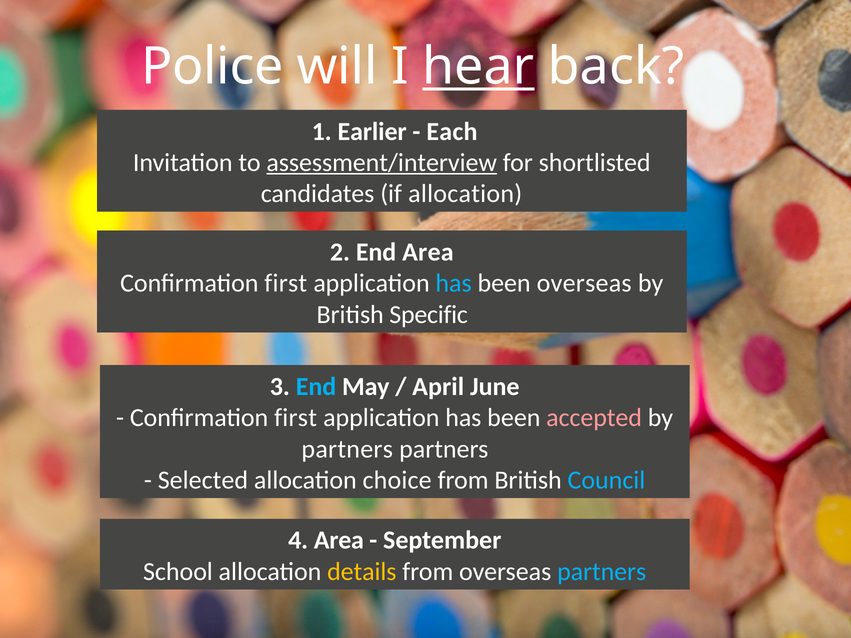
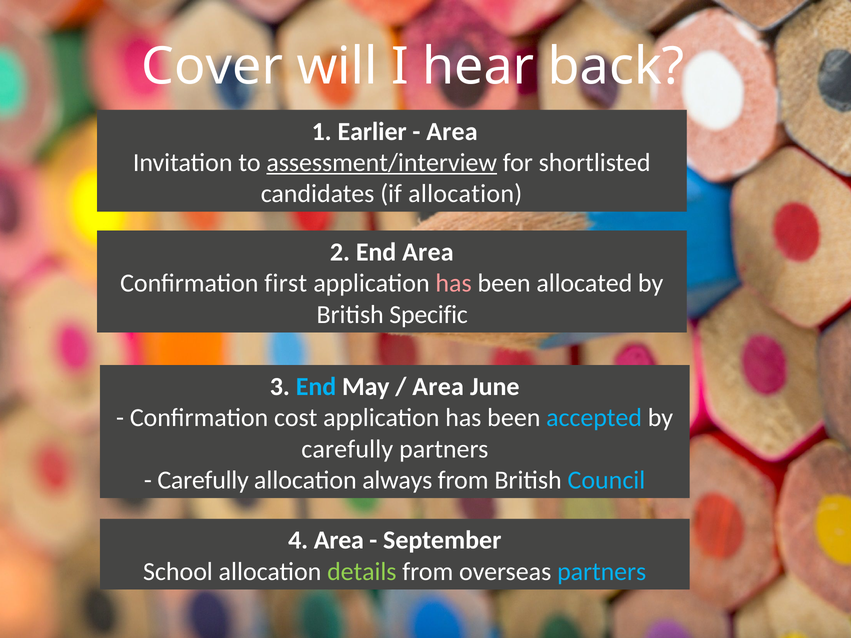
Police: Police -> Cover (212, 67)
hear underline: present -> none (478, 67)
Each: Each -> Area (452, 132)
has colour: light blue -> pink (454, 284)
been overseas: overseas -> allocated (584, 284)
April: April -> Area (438, 387)
first: first -> cost (296, 418)
accepted colour: pink -> light blue (594, 418)
partners: partners -> carefully (347, 449)
Selected: Selected -> Carefully (203, 480)
choice: choice -> always (397, 480)
details colour: yellow -> light green (362, 572)
